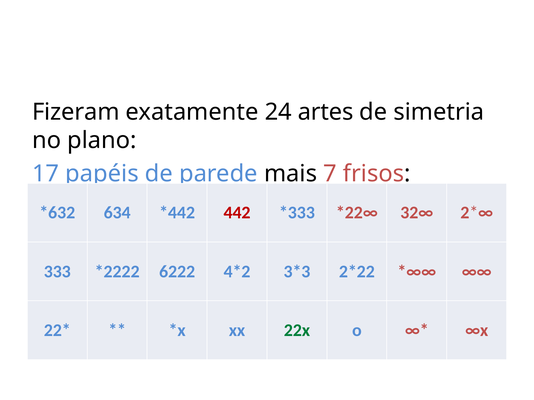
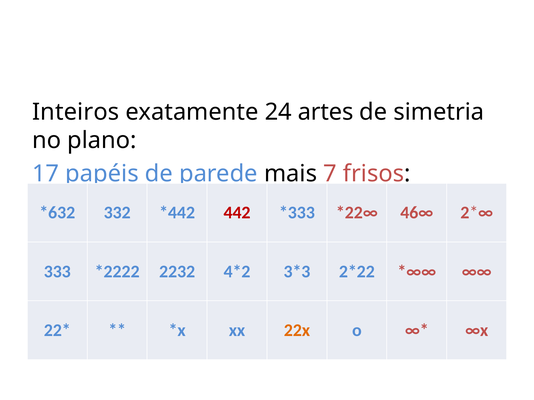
Fizeram: Fizeram -> Inteiros (76, 112)
634: 634 -> 332 (117, 213)
32∞: 32∞ -> 46∞ (417, 213)
6222: 6222 -> 2232 (177, 272)
22x colour: green -> orange (297, 331)
